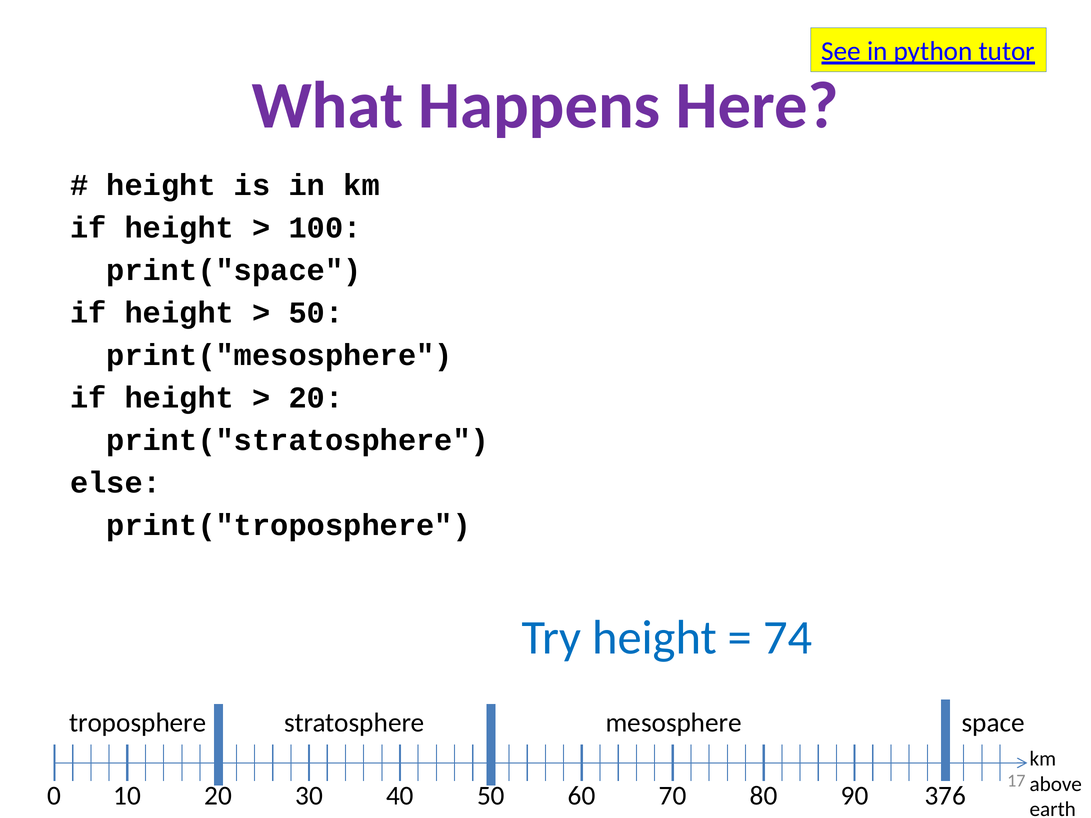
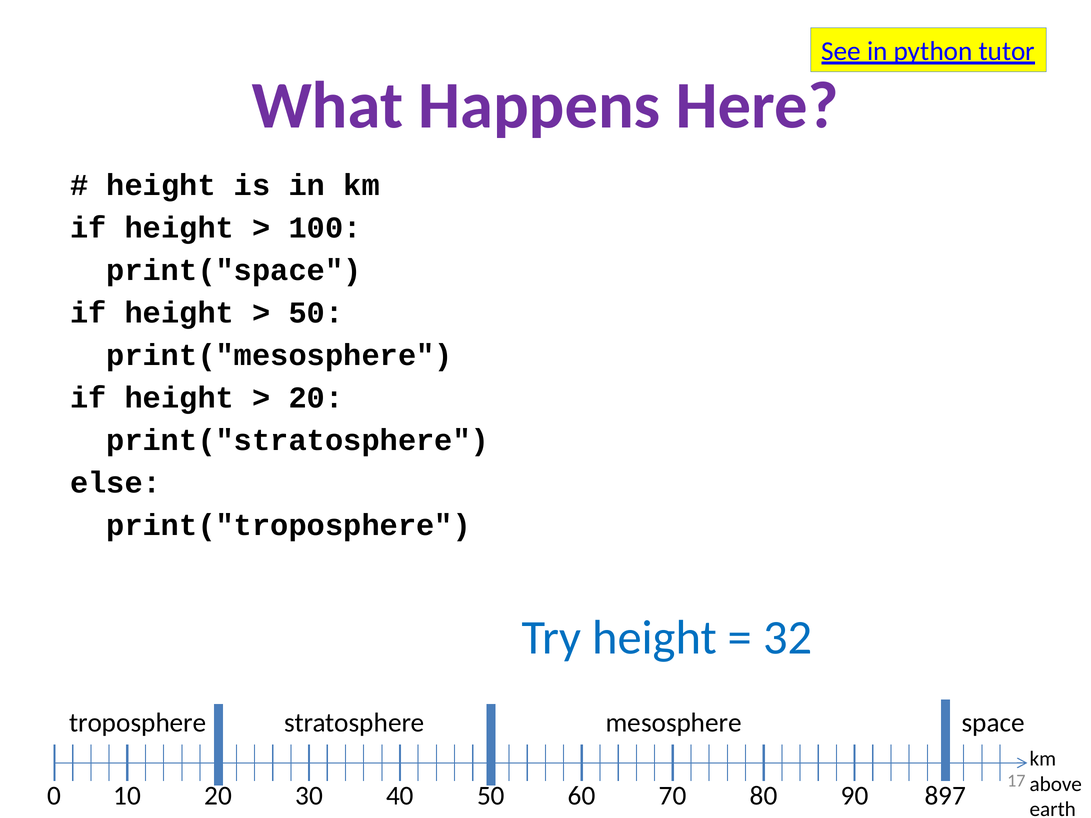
74: 74 -> 32 (788, 638)
376: 376 -> 897 (945, 796)
